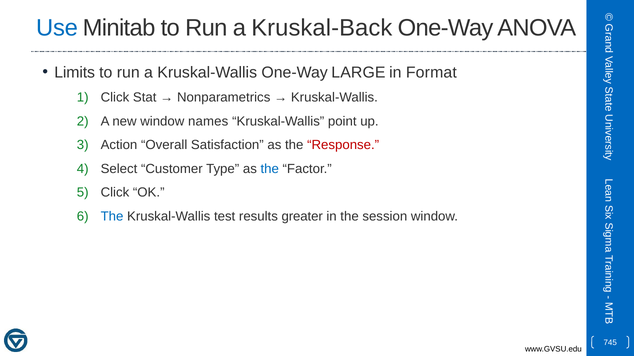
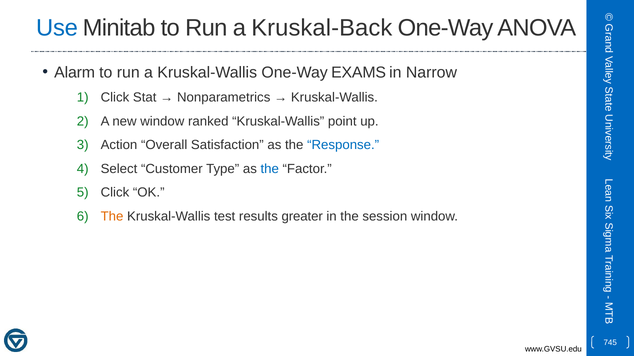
Limits: Limits -> Alarm (75, 72)
LARGE: LARGE -> EXAMS (359, 72)
Format: Format -> Narrow (431, 72)
names: names -> ranked (208, 121)
Response colour: red -> blue (343, 145)
The colour: blue -> orange (112, 217)
